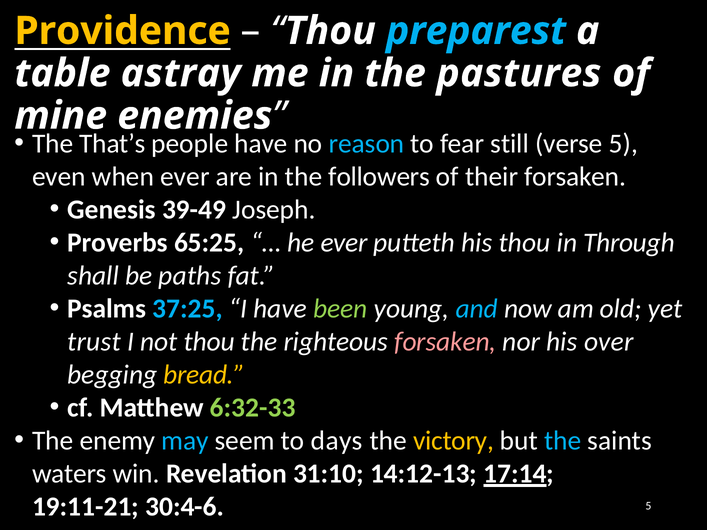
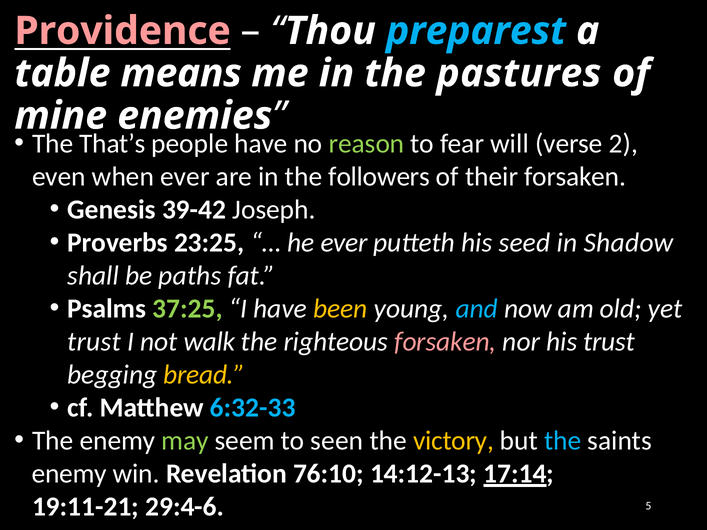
Providence colour: yellow -> pink (123, 31)
astray: astray -> means (181, 73)
reason colour: light blue -> light green (366, 144)
still: still -> will (510, 144)
verse 5: 5 -> 2 (623, 144)
39-49: 39-49 -> 39-42 (194, 210)
65:25: 65:25 -> 23:25 (209, 243)
his thou: thou -> seed (525, 243)
Through: Through -> Shadow (629, 243)
37:25 colour: light blue -> light green (187, 309)
been colour: light green -> yellow (340, 309)
not thou: thou -> walk (209, 342)
his over: over -> trust (609, 342)
6:32-33 colour: light green -> light blue (253, 408)
may colour: light blue -> light green (185, 441)
days: days -> seen (337, 441)
waters: waters -> enemy (69, 474)
31:10: 31:10 -> 76:10 (328, 474)
30:4-6: 30:4-6 -> 29:4-6 (185, 507)
